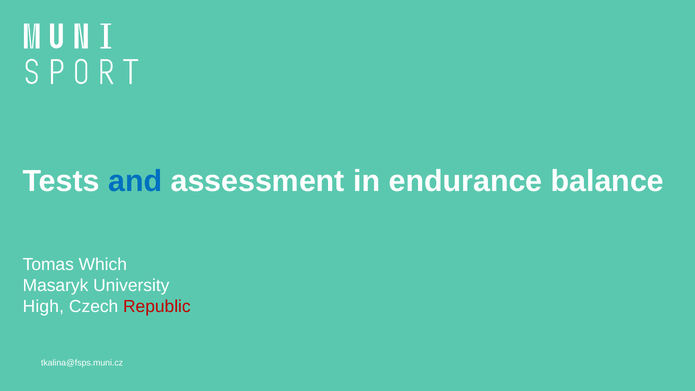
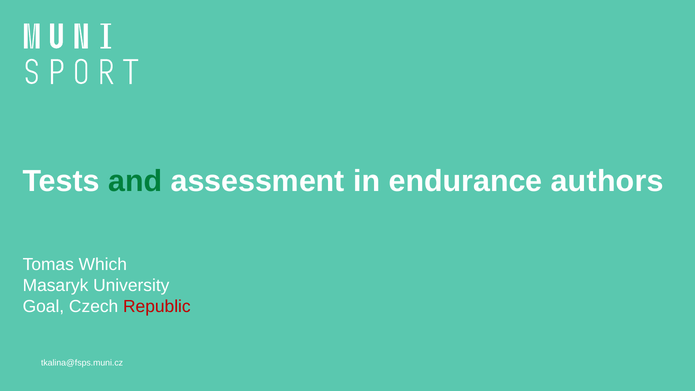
and colour: blue -> green (135, 181)
balance: balance -> authors (607, 181)
High: High -> Goal (43, 306)
